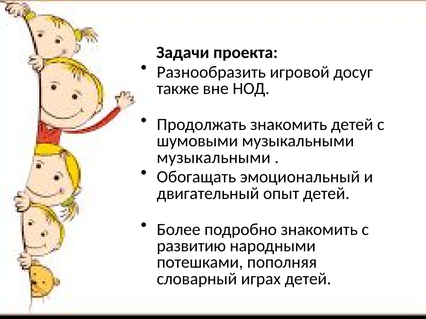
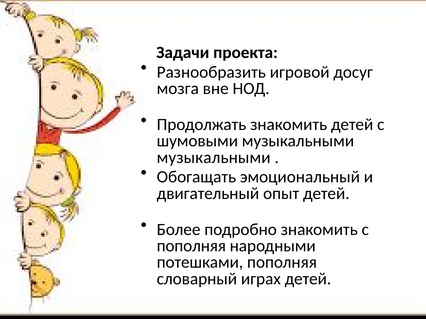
также: также -> мозга (178, 89)
развитию: развитию -> пополняя (191, 246)
